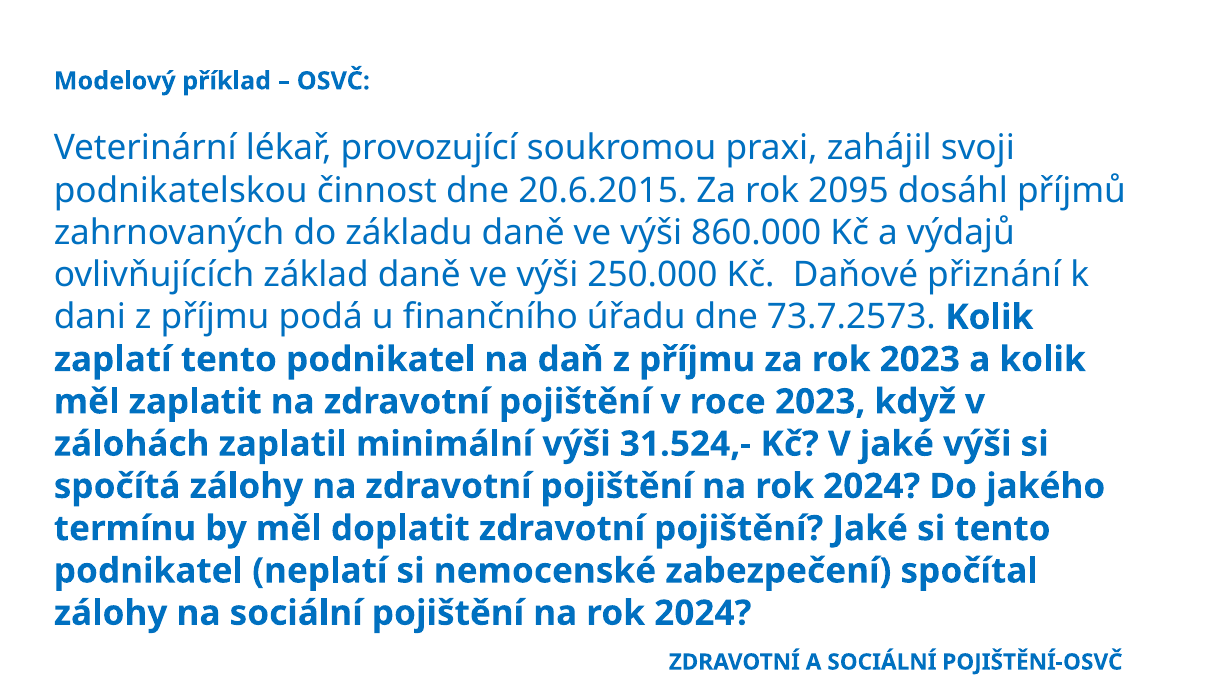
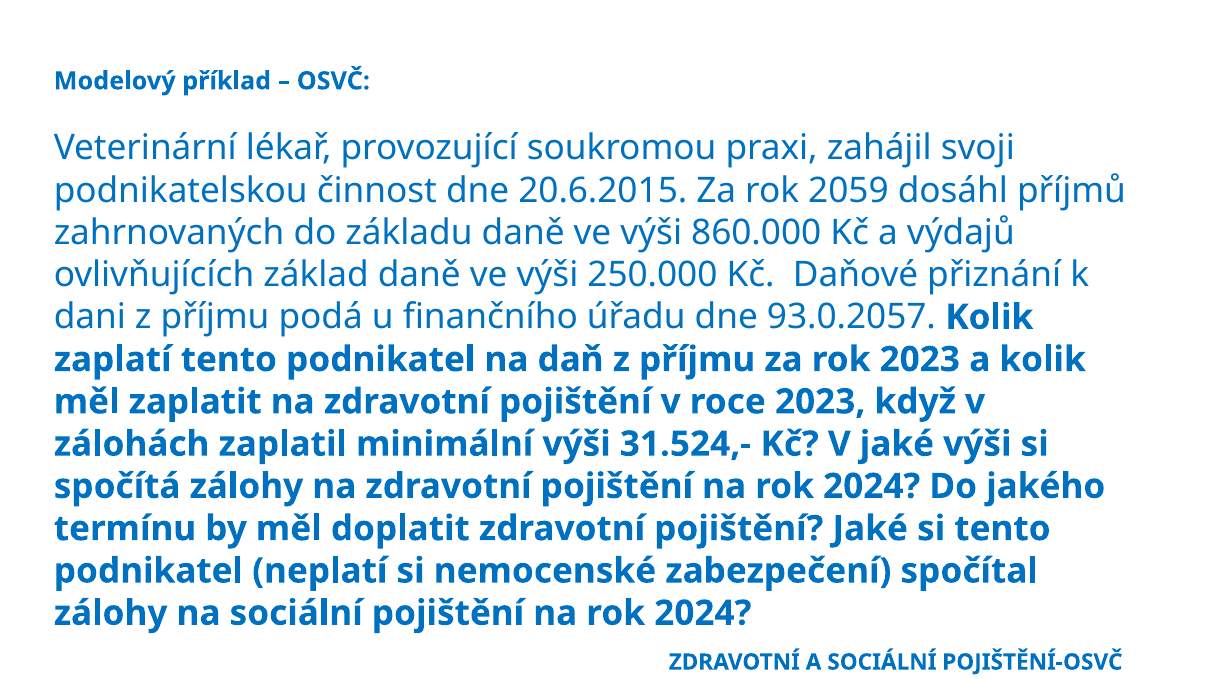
2095: 2095 -> 2059 (848, 190)
73.7.2573: 73.7.2573 -> 93.0.2057 (851, 317)
